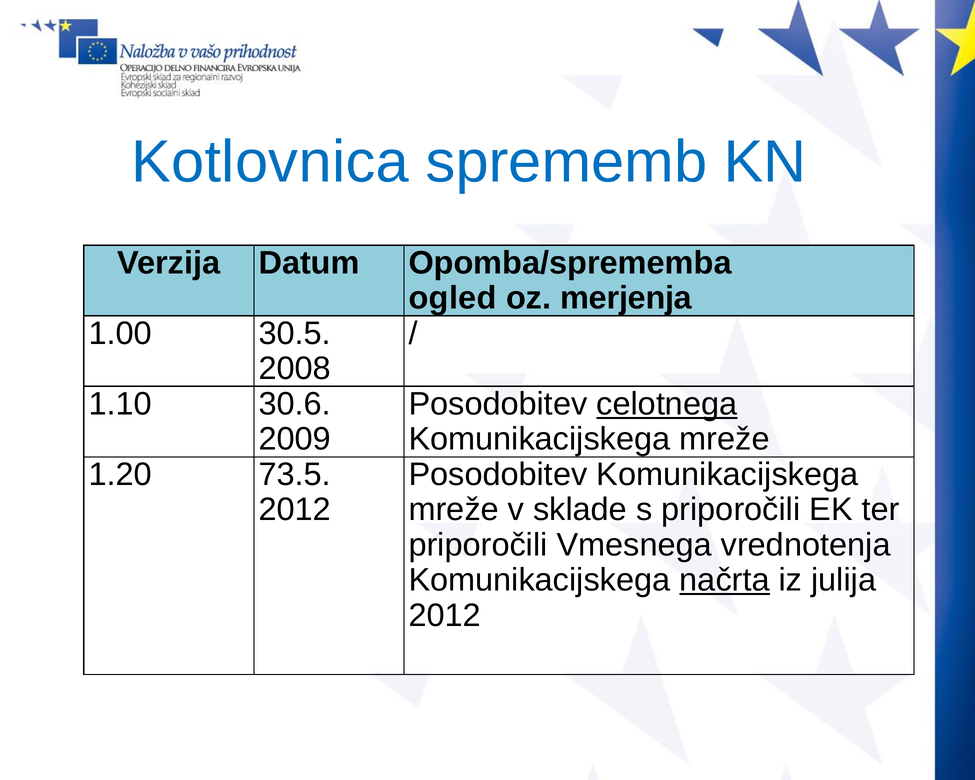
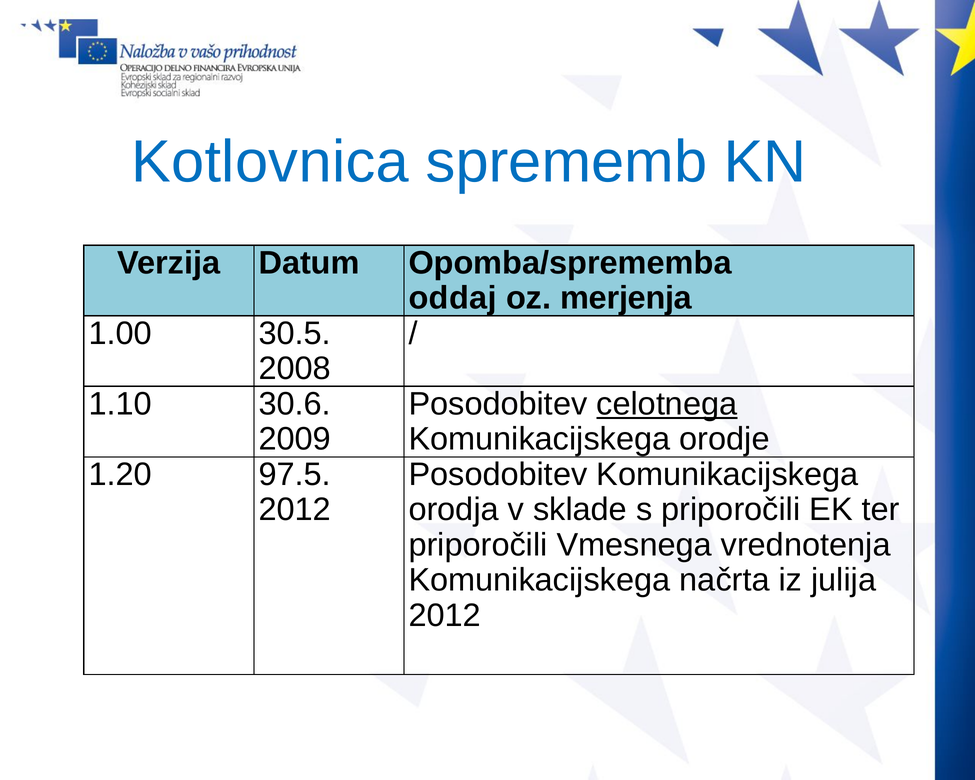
ogled: ogled -> oddaj (453, 298)
mreže: mreže -> orodje (725, 439)
73.5: 73.5 -> 97.5 (295, 475)
mreže: mreže -> orodja (454, 510)
načrta underline: present -> none (725, 580)
